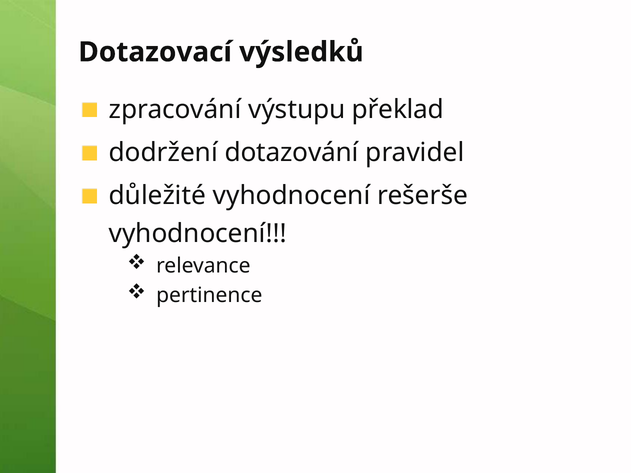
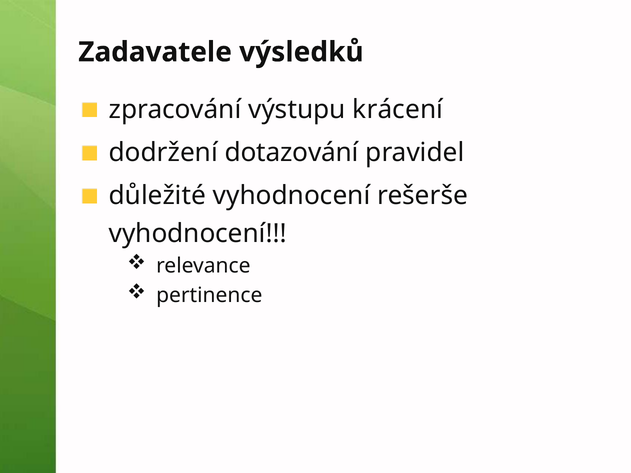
Dotazovací: Dotazovací -> Zadavatele (155, 52)
překlad: překlad -> krácení (398, 110)
